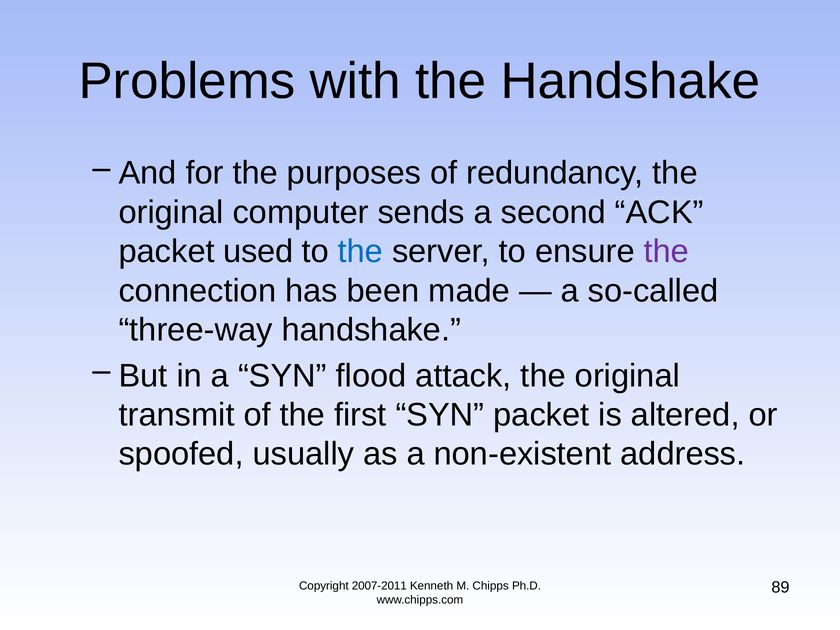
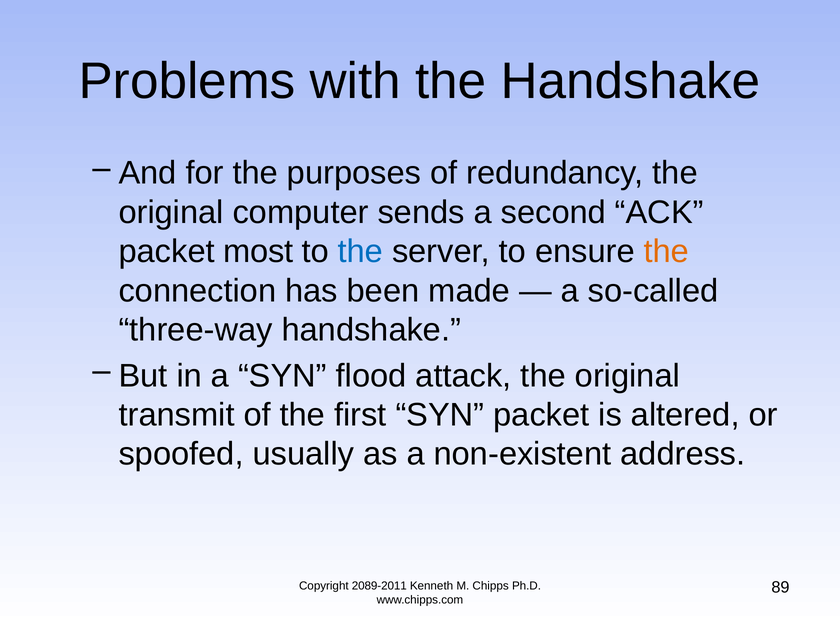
used: used -> most (258, 252)
the colour: purple -> orange (666, 252)
2007-2011: 2007-2011 -> 2089-2011 (379, 586)
